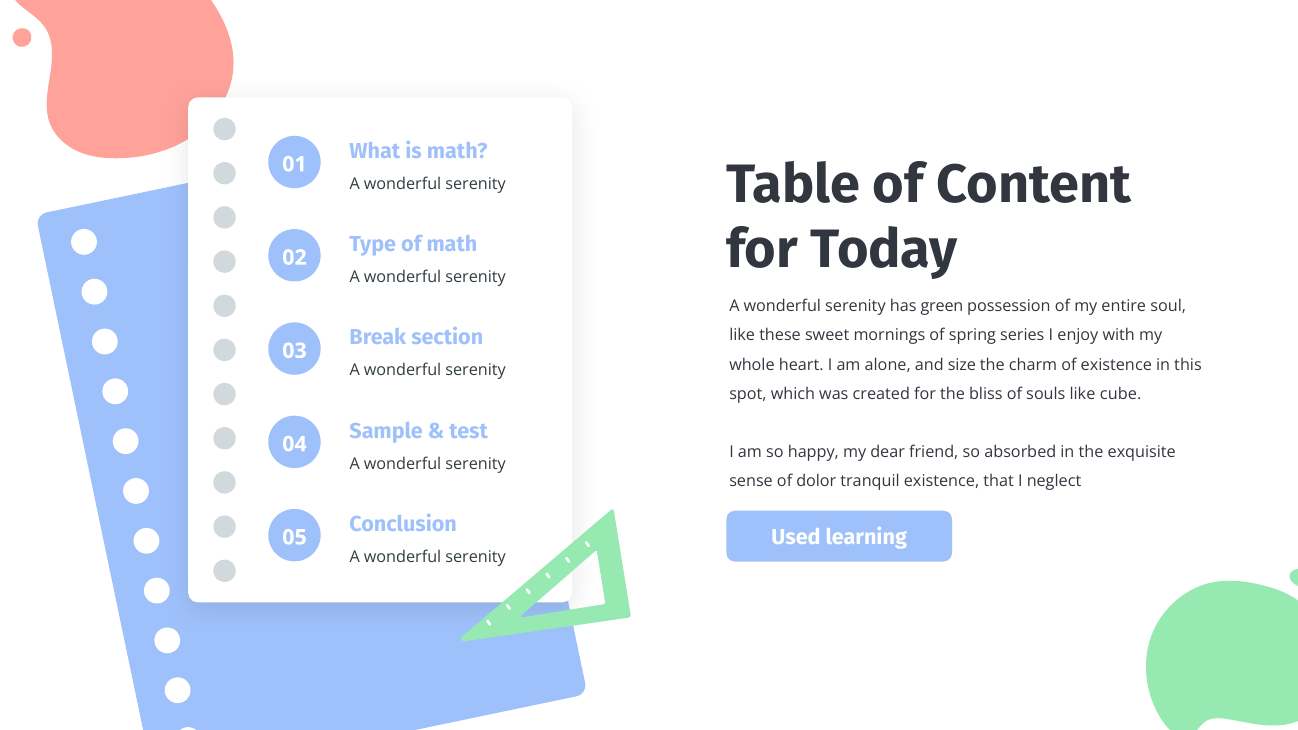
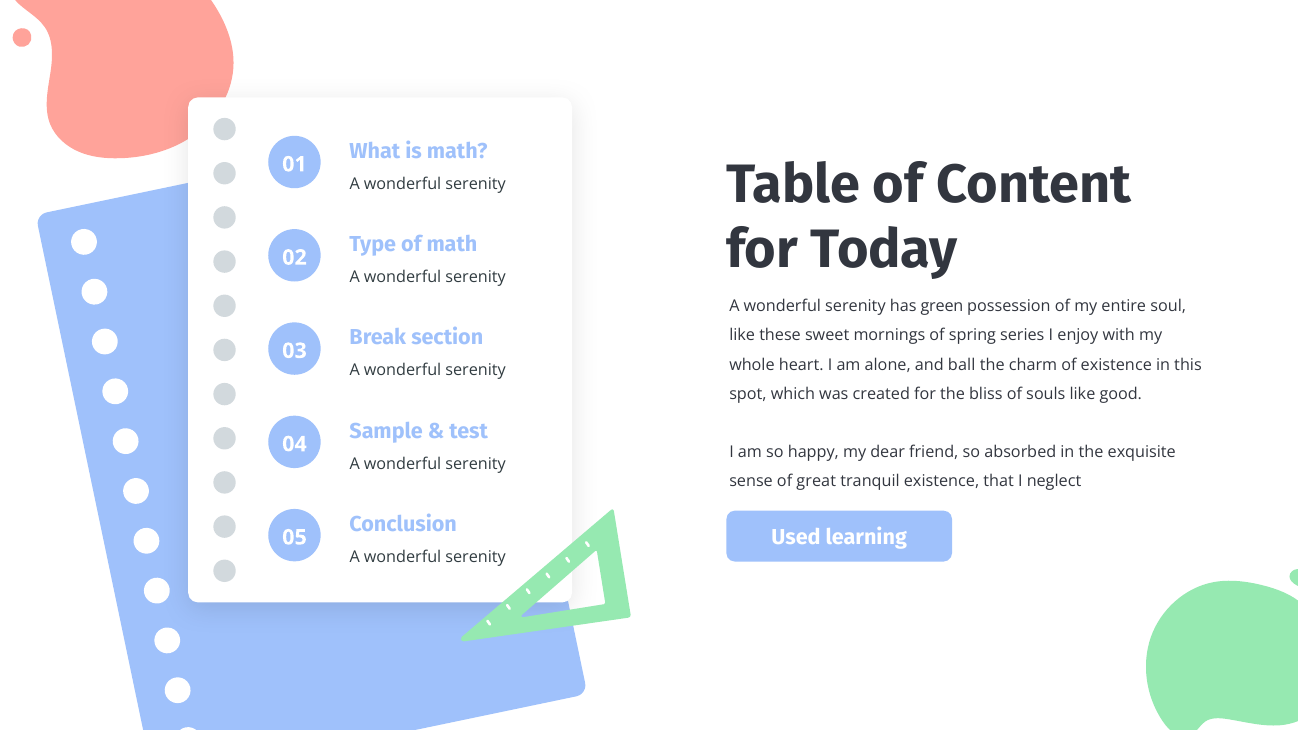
size: size -> ball (962, 365)
cube: cube -> good (1121, 394)
dolor: dolor -> great (816, 482)
